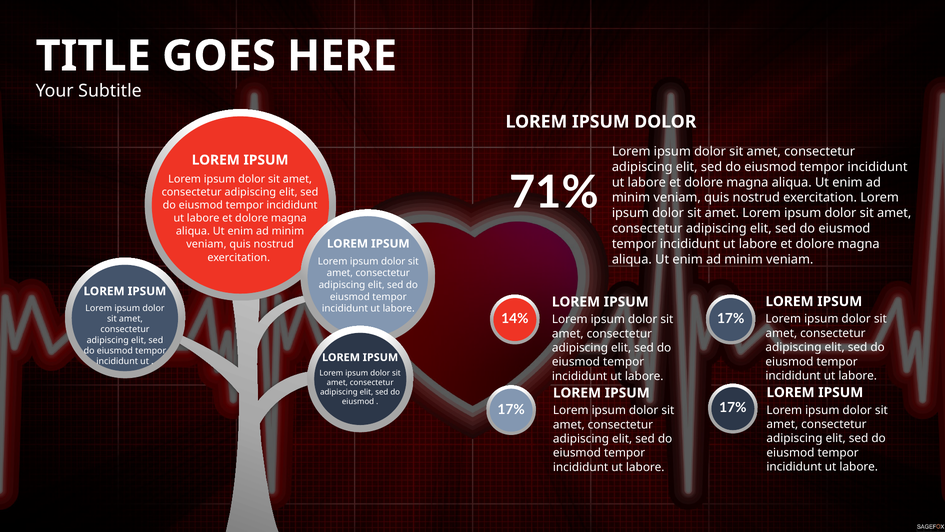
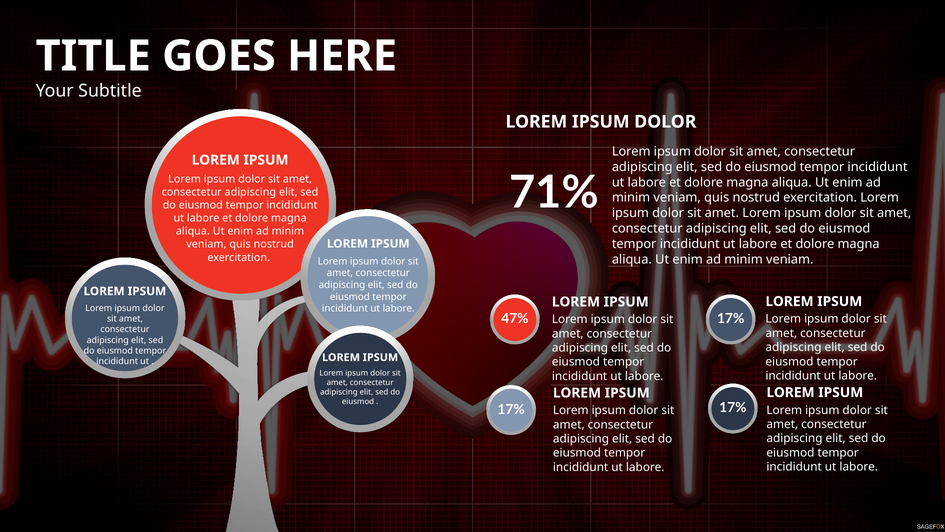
14%: 14% -> 47% (515, 319)
